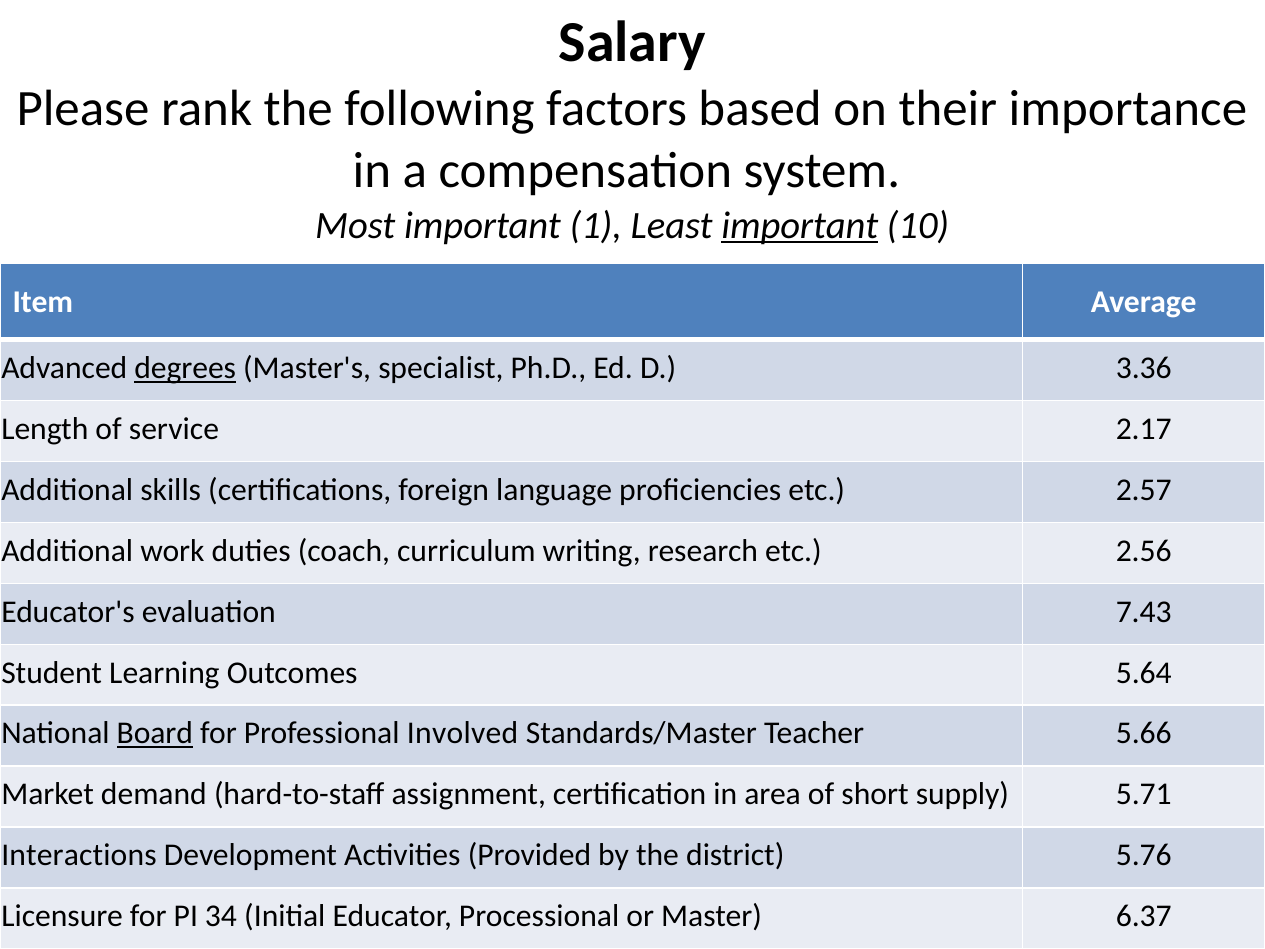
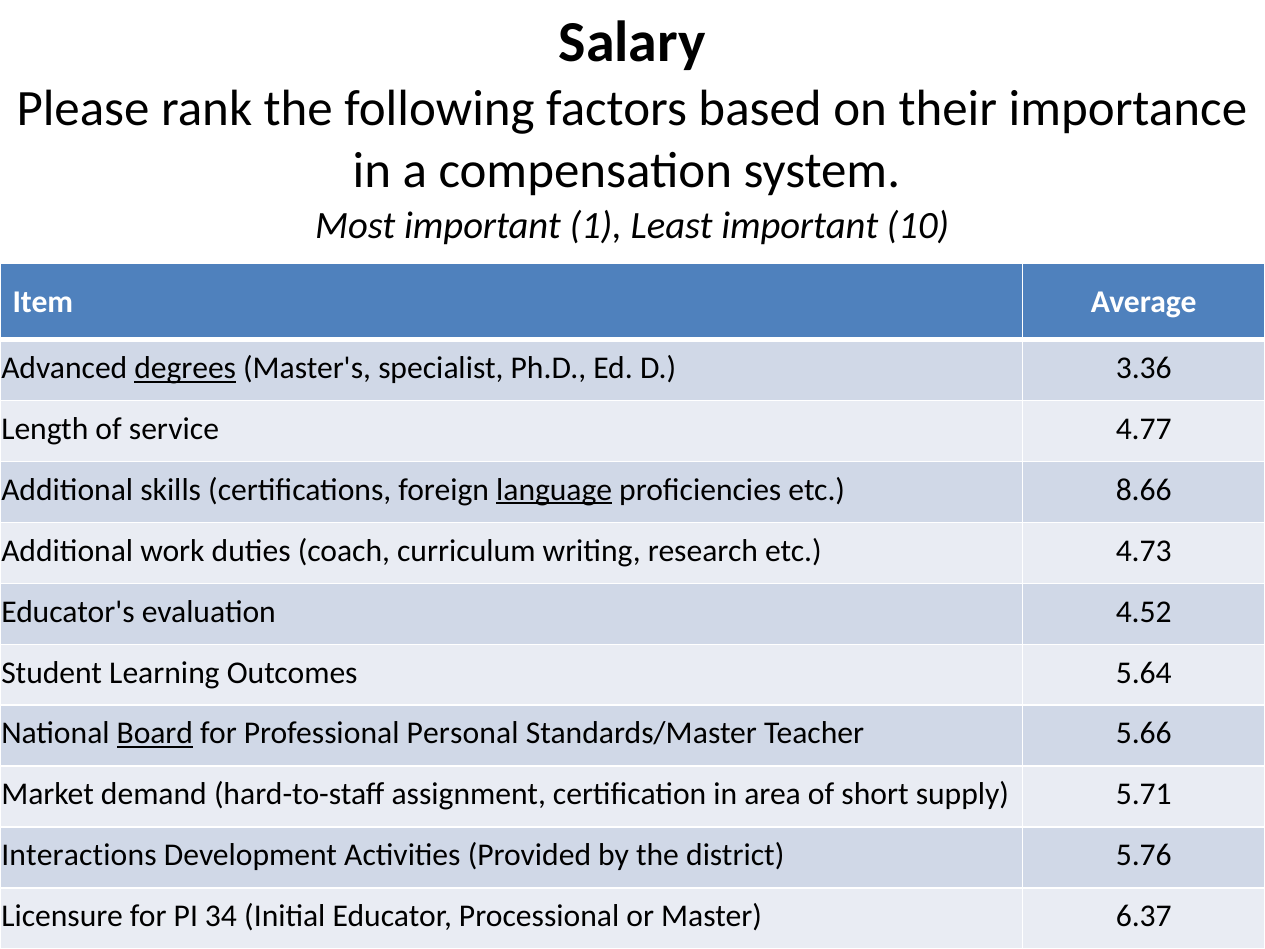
important underline: present -> none (800, 225)
2.17: 2.17 -> 4.77 (1144, 429)
language underline: none -> present (554, 490)
2.57: 2.57 -> 8.66 (1144, 490)
2.56: 2.56 -> 4.73 (1144, 551)
7.43: 7.43 -> 4.52 (1144, 612)
Involved: Involved -> Personal (463, 733)
